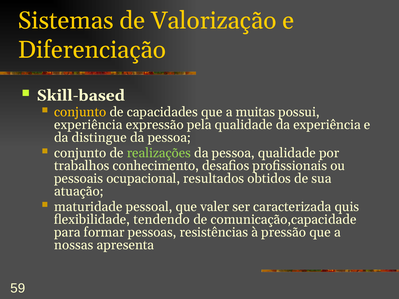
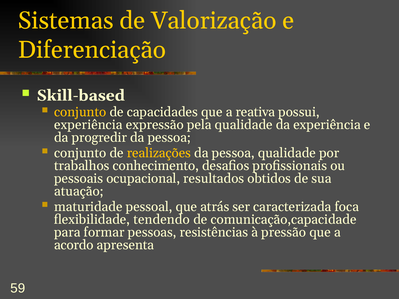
muitas: muitas -> reativa (255, 112)
distingue: distingue -> progredir (99, 138)
realizações colour: light green -> yellow (159, 153)
valer: valer -> atrás (215, 207)
quis: quis -> foca (347, 207)
nossas: nossas -> acordo (74, 245)
